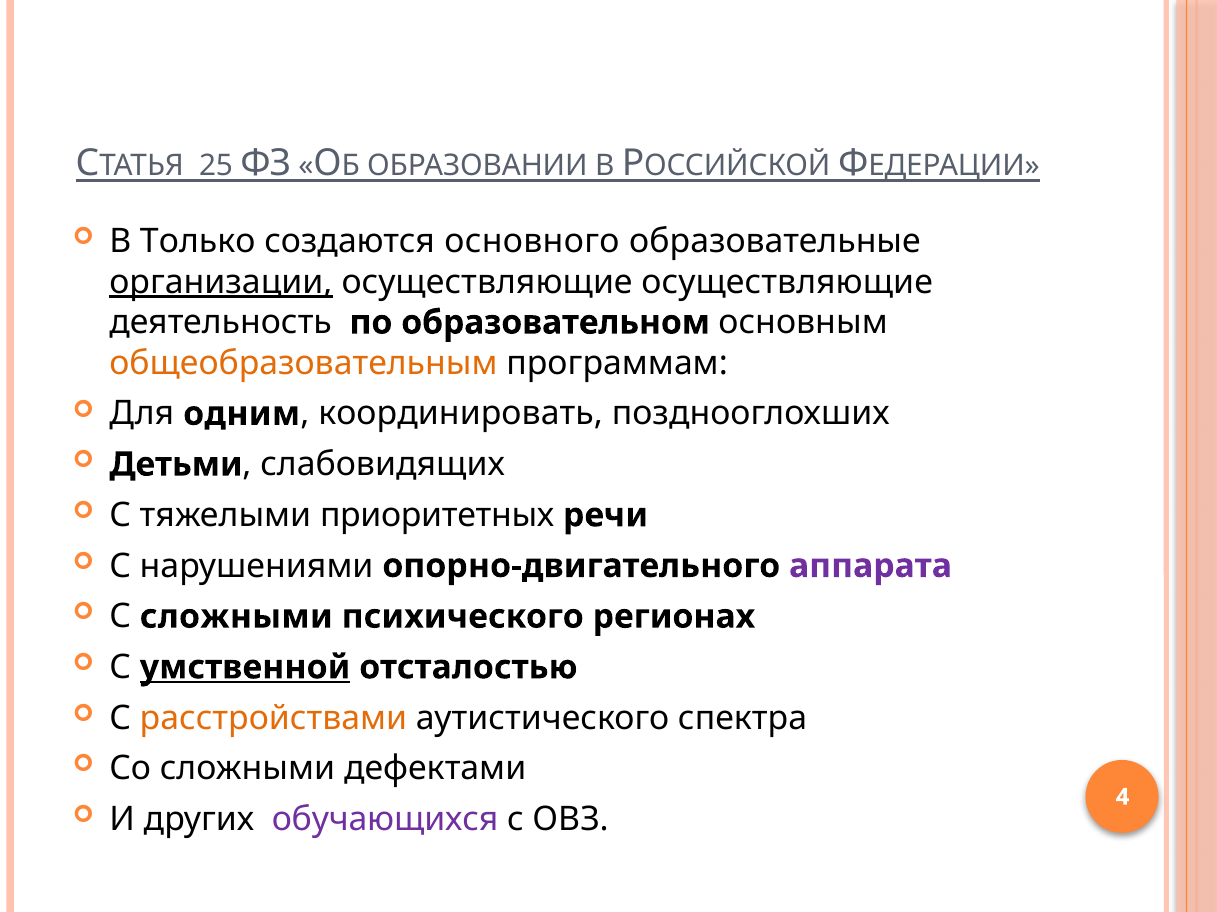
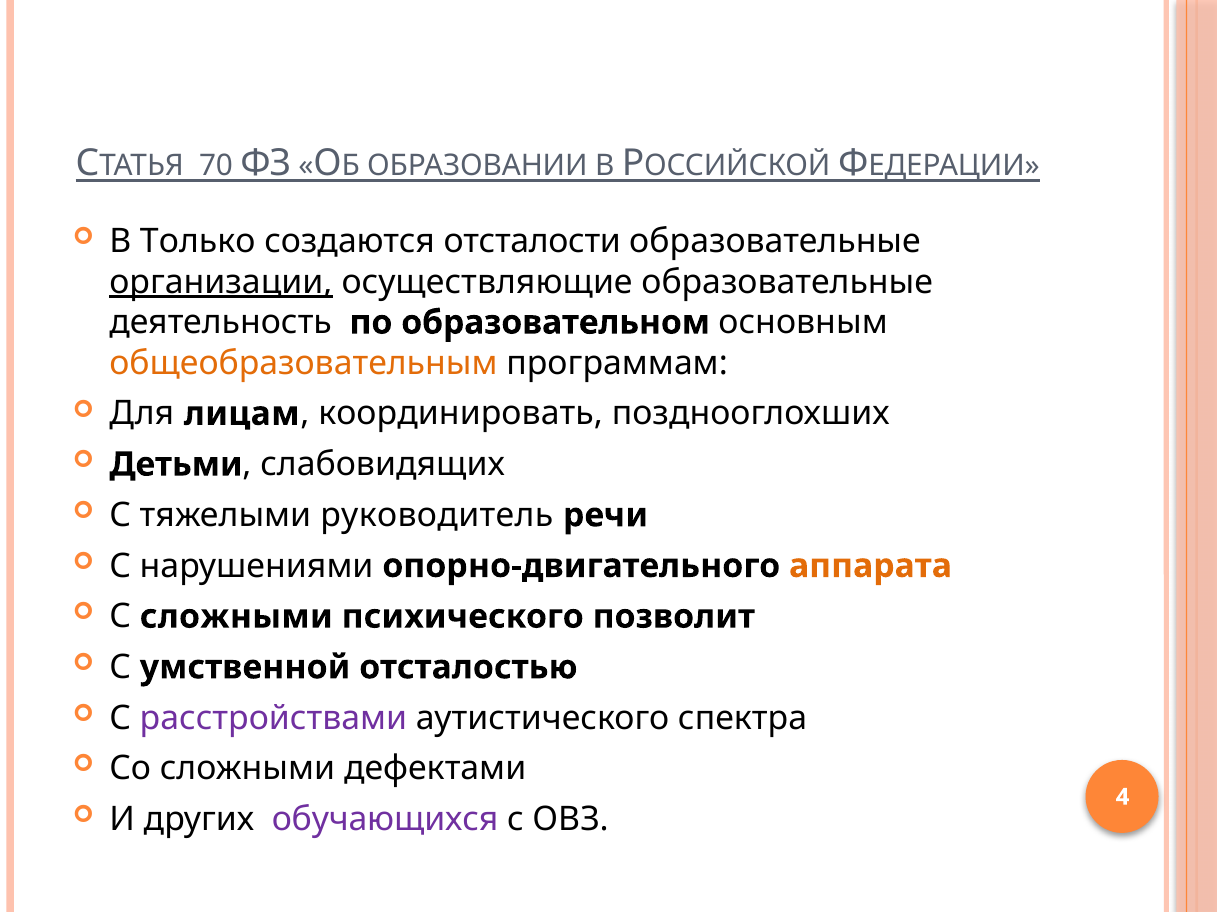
25: 25 -> 70 (216, 165)
основного: основного -> отсталости (532, 242)
осуществляющие осуществляющие: осуществляющие -> образовательные (787, 282)
одним: одним -> лицам (242, 414)
приоритетных: приоритетных -> руководитель (437, 516)
аппарата colour: purple -> orange (870, 566)
регионах: регионах -> позволит (674, 617)
умственной underline: present -> none (245, 668)
расстройствами colour: orange -> purple (273, 719)
